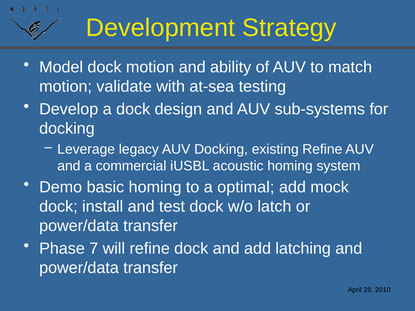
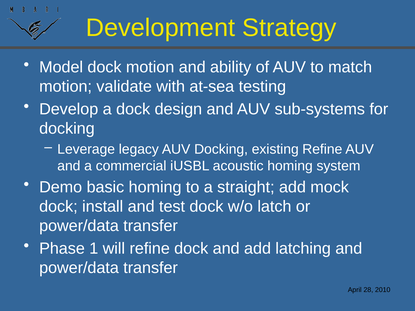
optimal: optimal -> straight (246, 187)
7: 7 -> 1 (94, 249)
